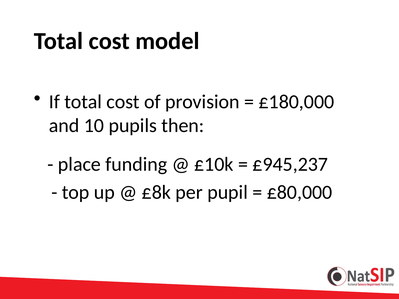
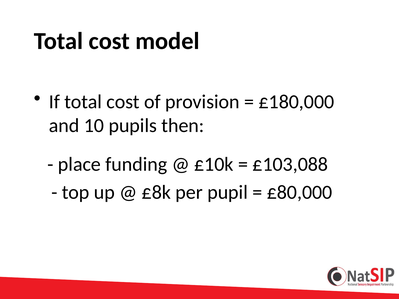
£945,237: £945,237 -> £103,088 (290, 165)
